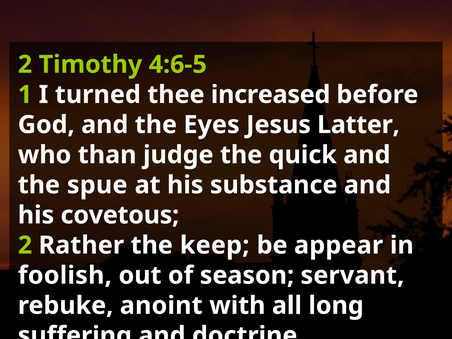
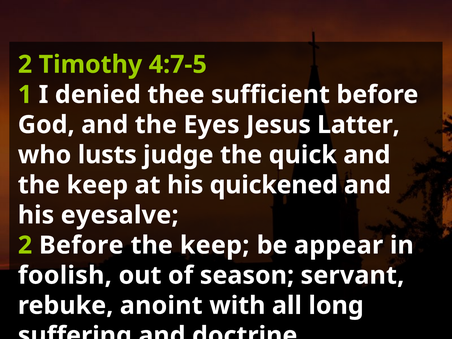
4:6-5: 4:6-5 -> 4:7-5 (178, 65)
turned: turned -> denied (98, 95)
increased: increased -> sufficient (270, 95)
than: than -> lusts (107, 155)
spue: spue -> keep (97, 185)
substance: substance -> quickened (274, 185)
covetous: covetous -> eyesalve (120, 215)
2 Rather: Rather -> Before (81, 245)
